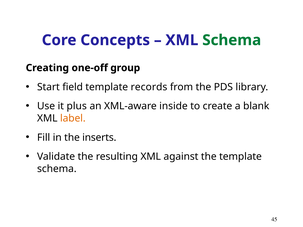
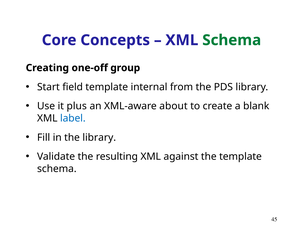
records: records -> internal (149, 87)
inside: inside -> about (173, 106)
label colour: orange -> blue (73, 118)
the inserts: inserts -> library (99, 138)
